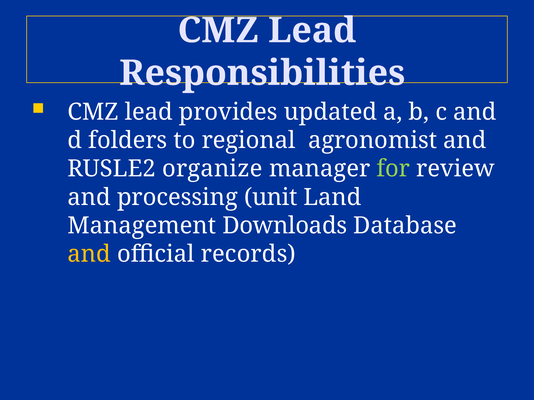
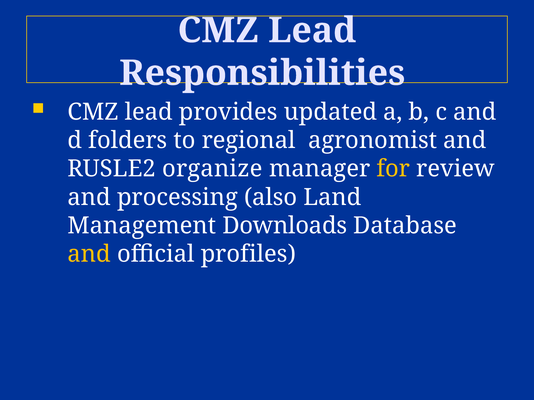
for colour: light green -> yellow (393, 169)
unit: unit -> also (271, 197)
records: records -> profiles (248, 254)
